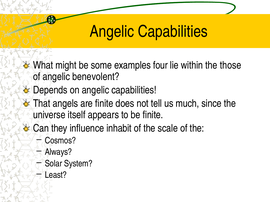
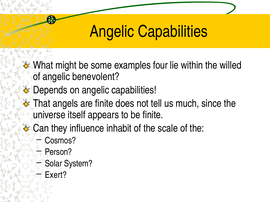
those: those -> willed (231, 65)
Always: Always -> Person (58, 152)
Least: Least -> Exert (56, 175)
